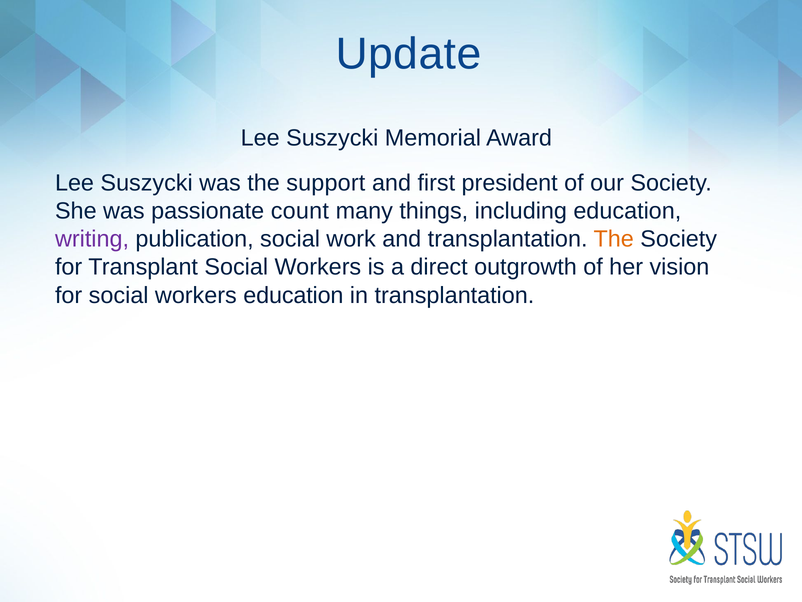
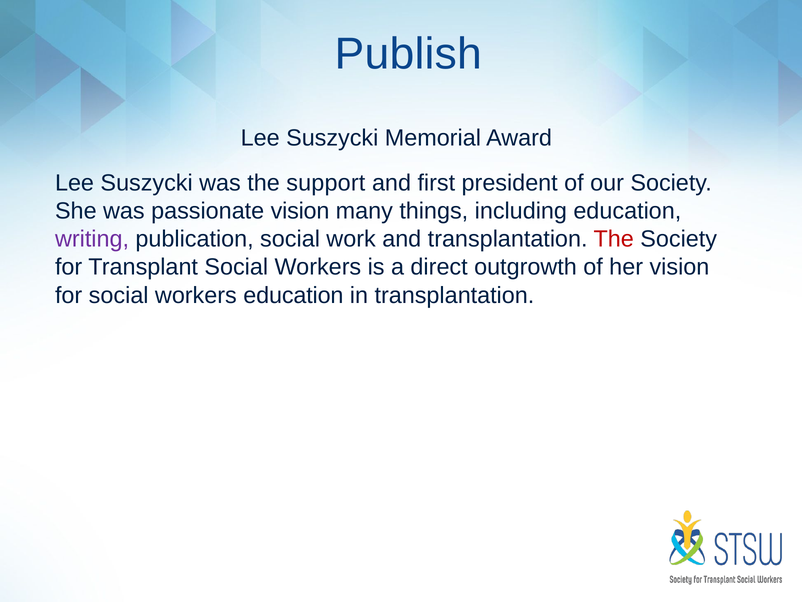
Update: Update -> Publish (409, 54)
passionate count: count -> vision (300, 211)
The colour: orange -> red (614, 239)
